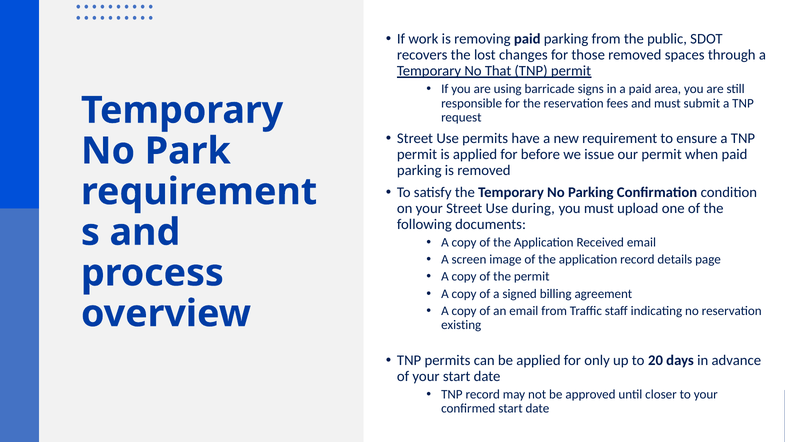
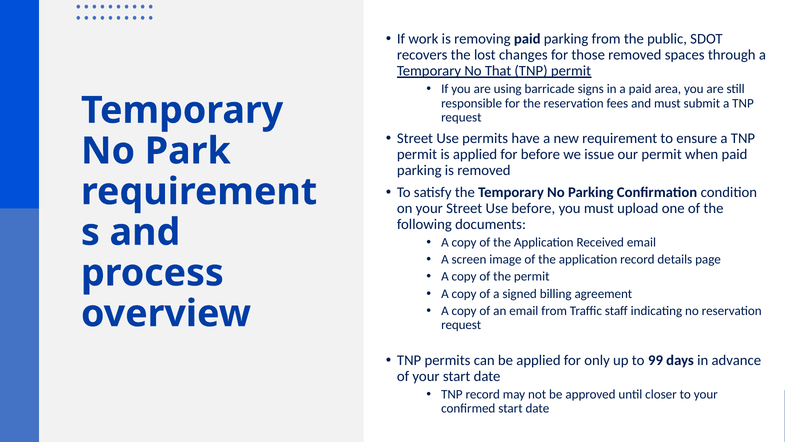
Use during: during -> before (533, 208)
existing: existing -> request (461, 325)
20: 20 -> 99 (656, 360)
